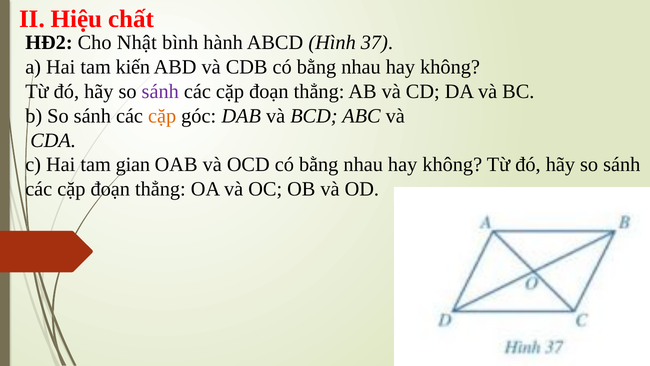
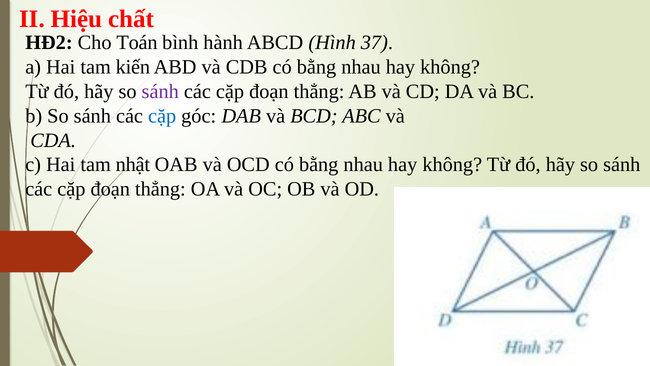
Nhật: Nhật -> Toán (137, 43)
cặp colour: orange -> blue (162, 116)
gian: gian -> nhật (133, 165)
